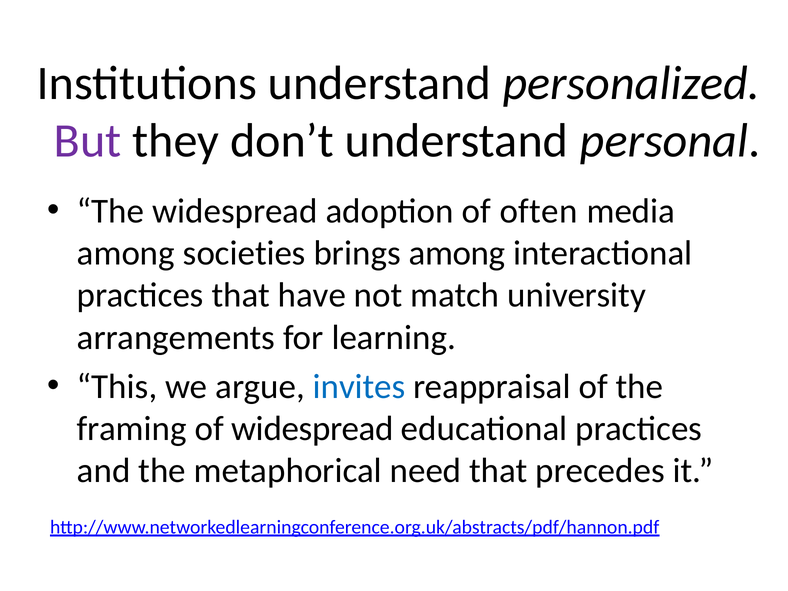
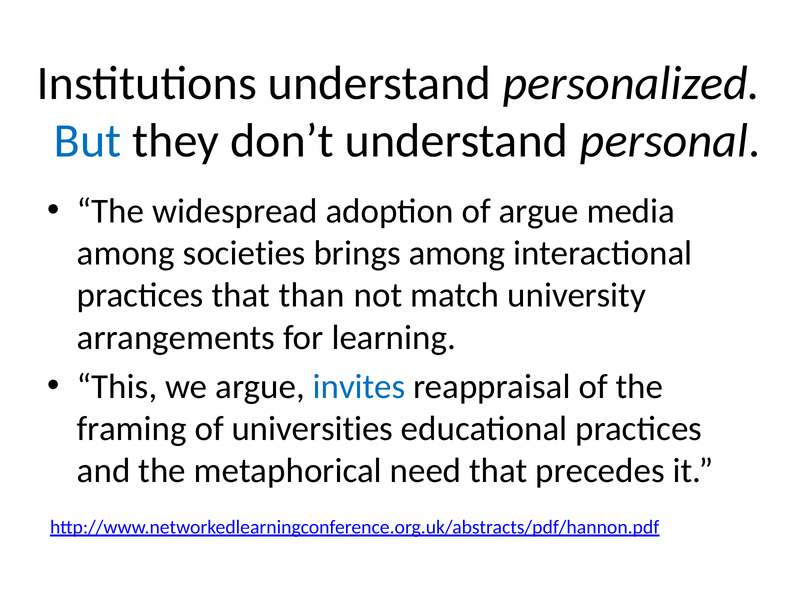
But colour: purple -> blue (88, 141)
of often: often -> argue (539, 211)
have: have -> than (312, 295)
of widespread: widespread -> universities (312, 429)
